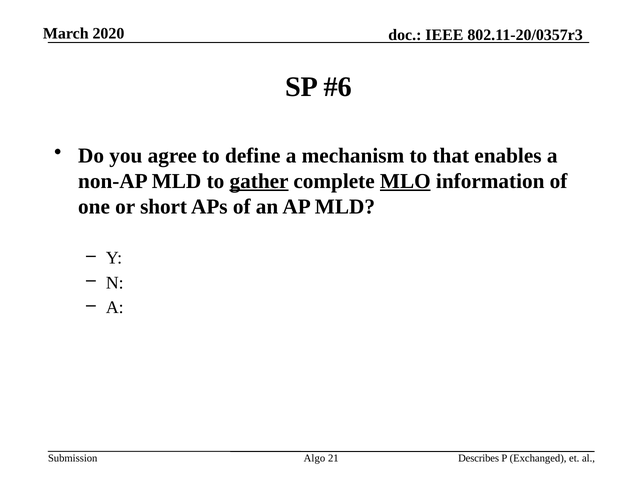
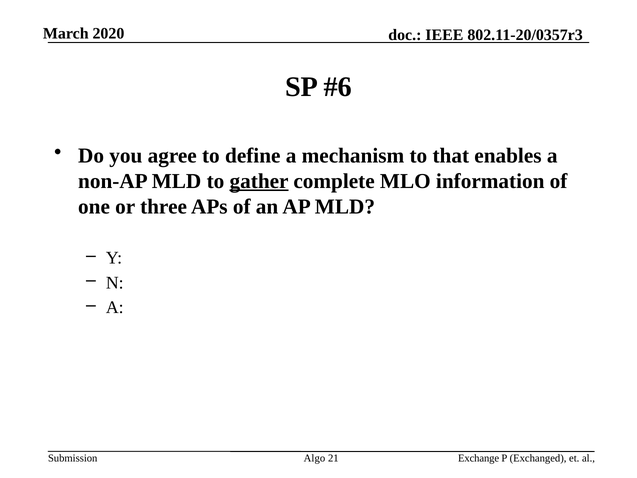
MLO underline: present -> none (405, 181)
short: short -> three (164, 206)
Describes: Describes -> Exchange (479, 458)
